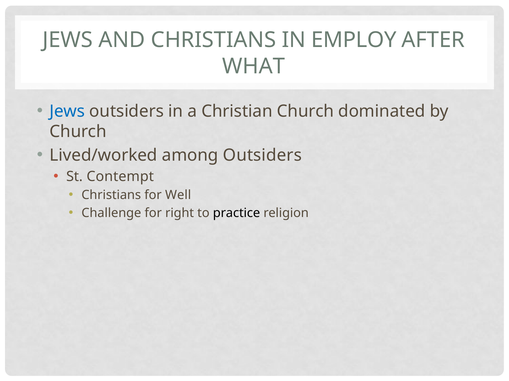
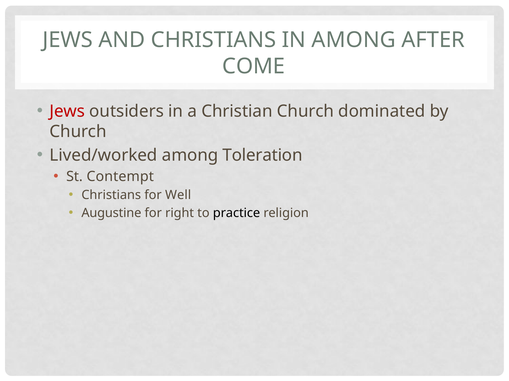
IN EMPLOY: EMPLOY -> AMONG (354, 40)
WHAT: WHAT -> COME (254, 66)
Jews colour: blue -> red (67, 111)
among Outsiders: Outsiders -> Toleration (263, 156)
Challenge: Challenge -> Augustine (111, 213)
